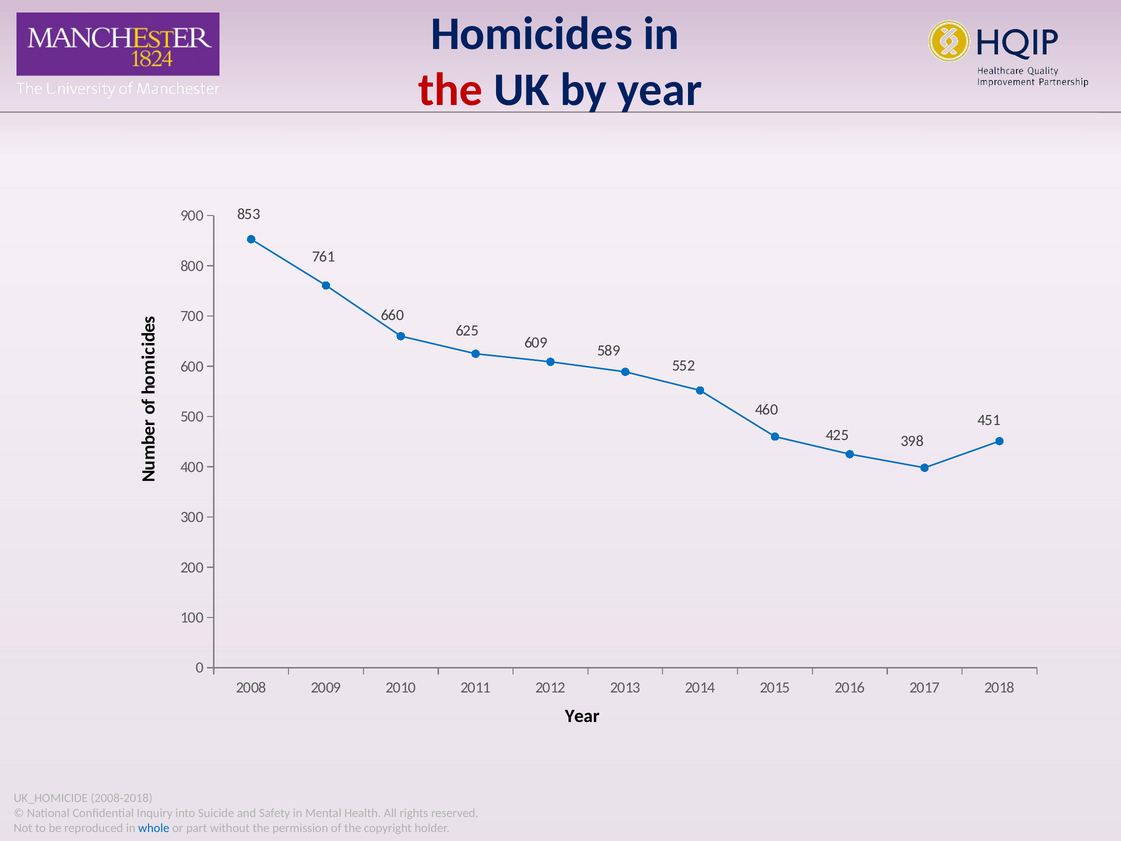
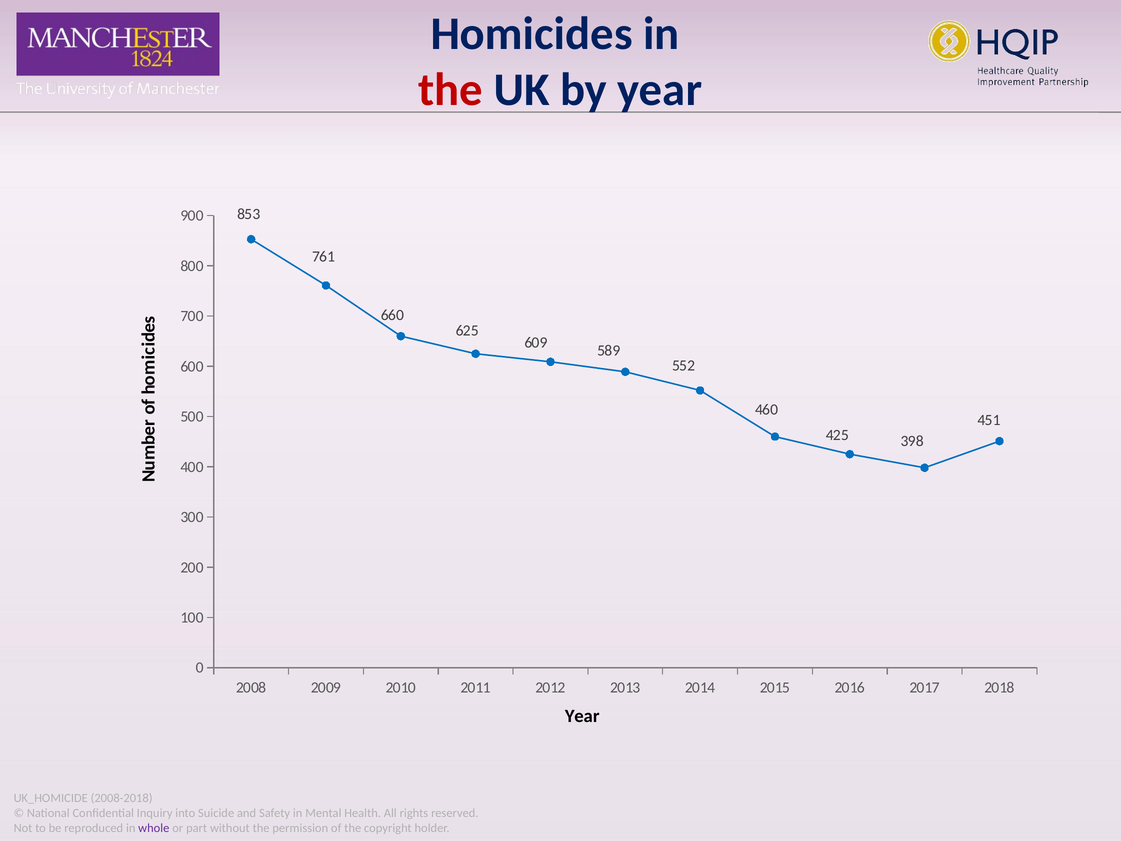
whole colour: blue -> purple (154, 828)
